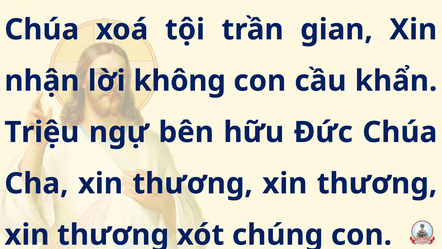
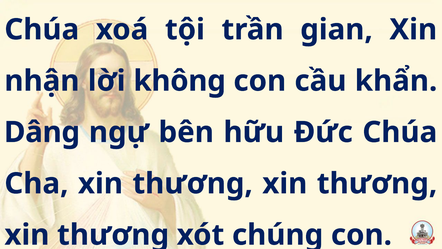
Triệu: Triệu -> Dâng (42, 132)
